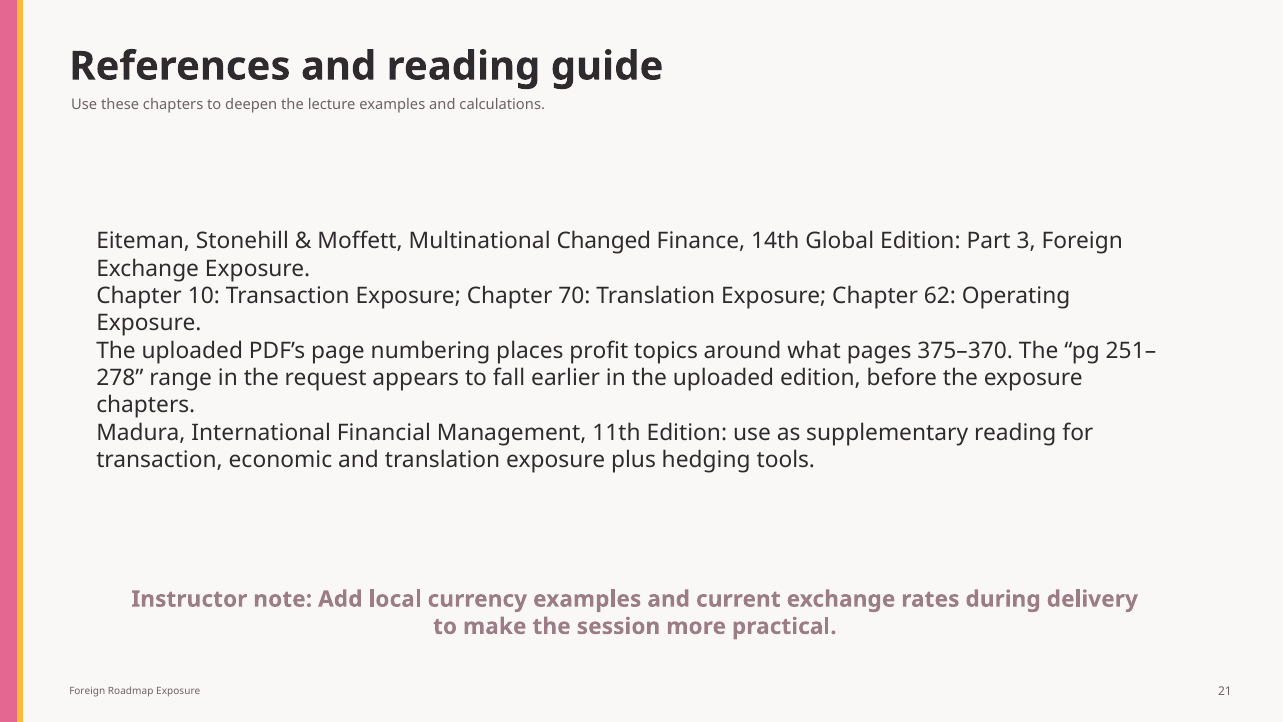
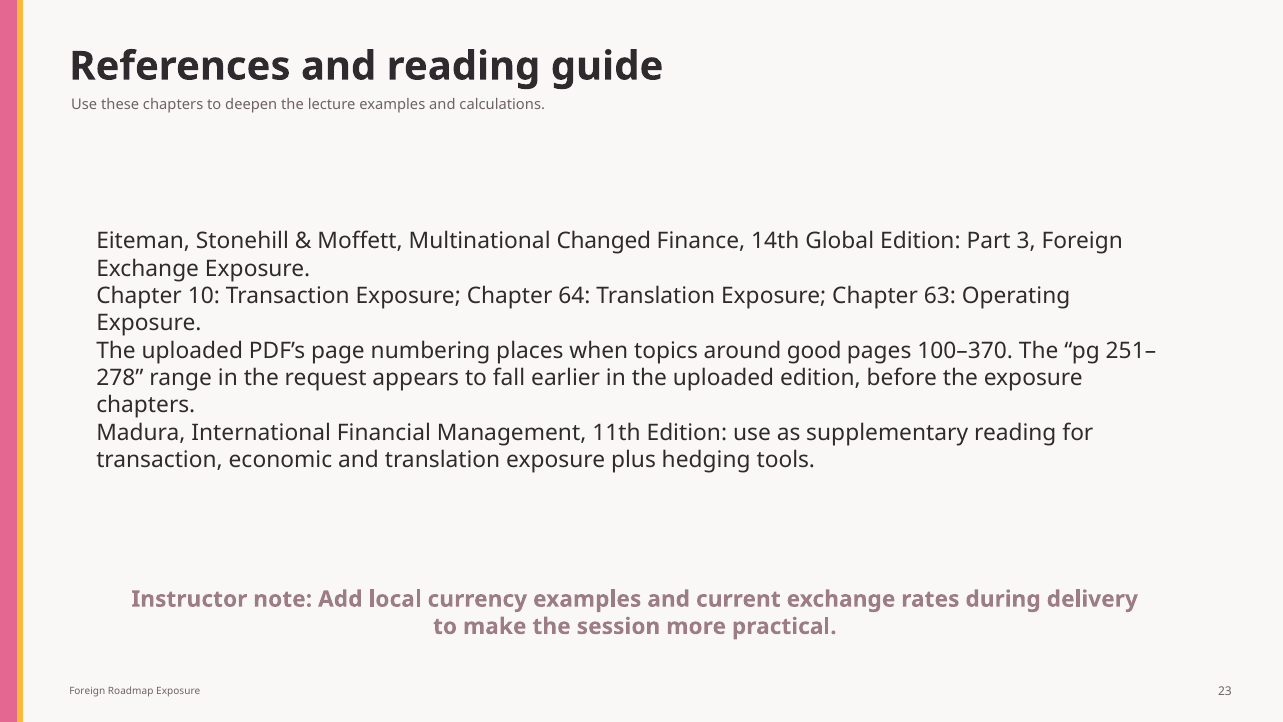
70: 70 -> 64 (574, 296)
62: 62 -> 63 (940, 296)
profit: profit -> when (599, 350)
what: what -> good (814, 350)
375–370: 375–370 -> 100–370 (965, 350)
21: 21 -> 23 (1225, 691)
